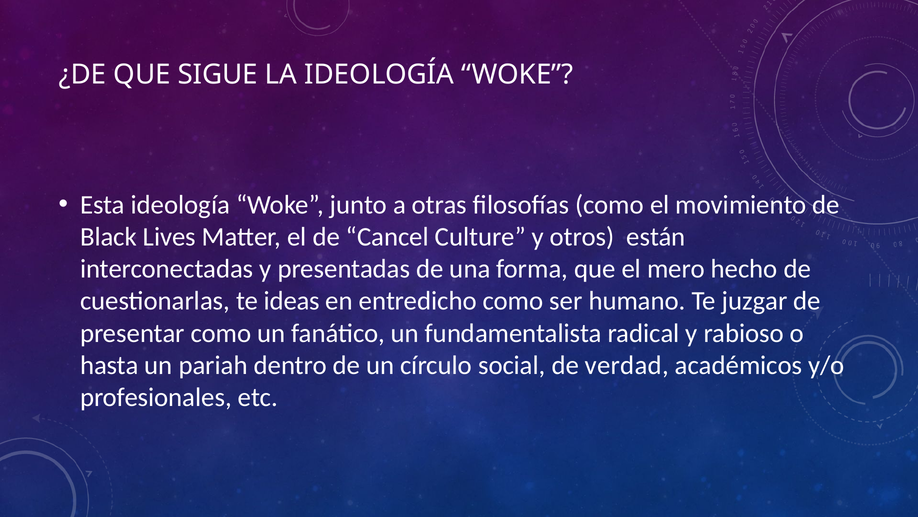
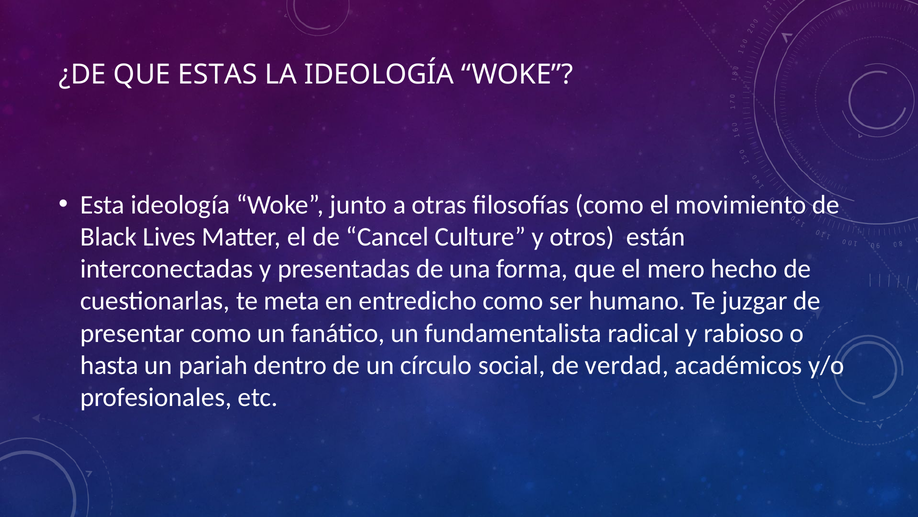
SIGUE: SIGUE -> ESTAS (218, 74)
ideas: ideas -> meta (292, 301)
